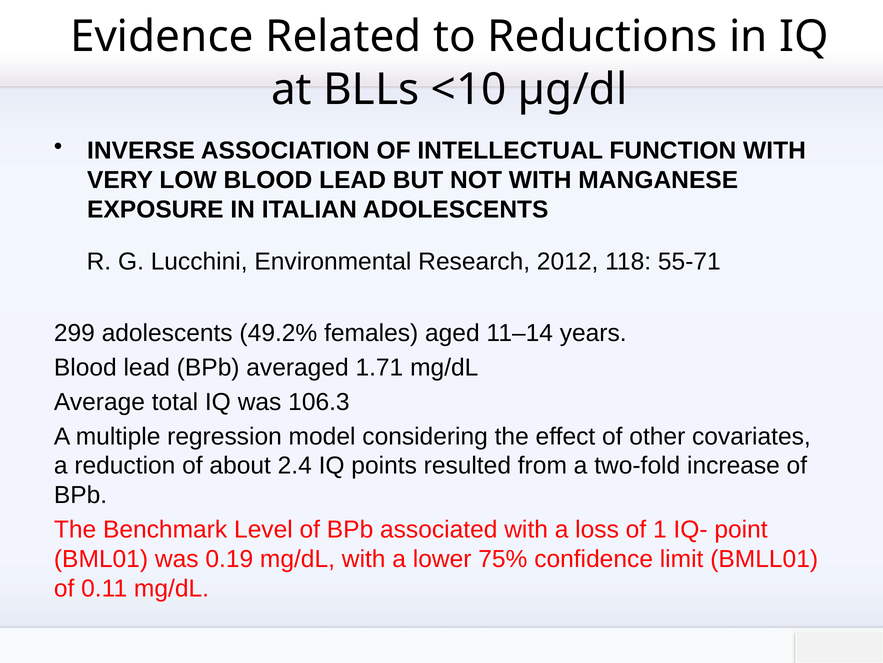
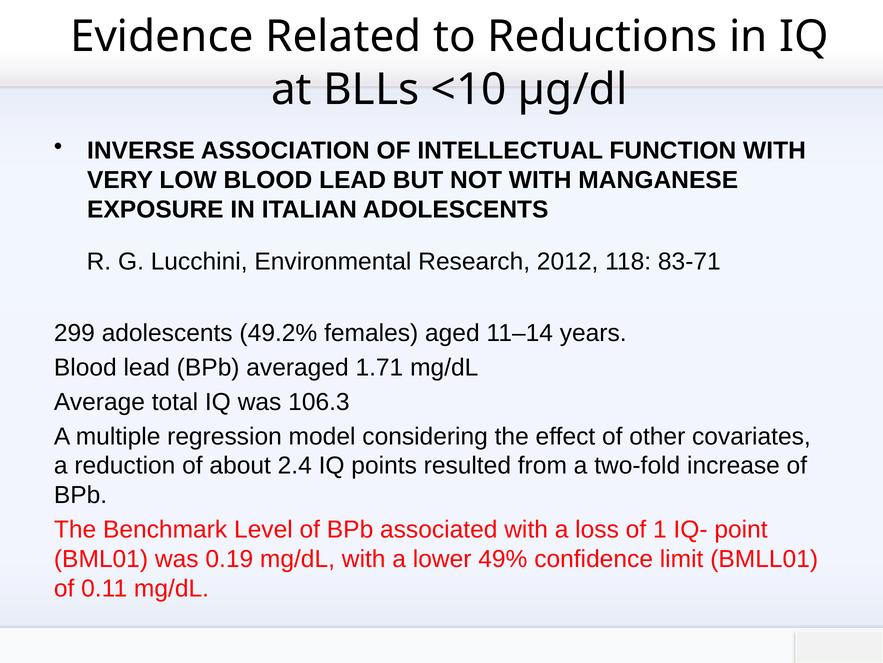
55-71: 55-71 -> 83-71 (689, 261)
75%: 75% -> 49% (503, 559)
